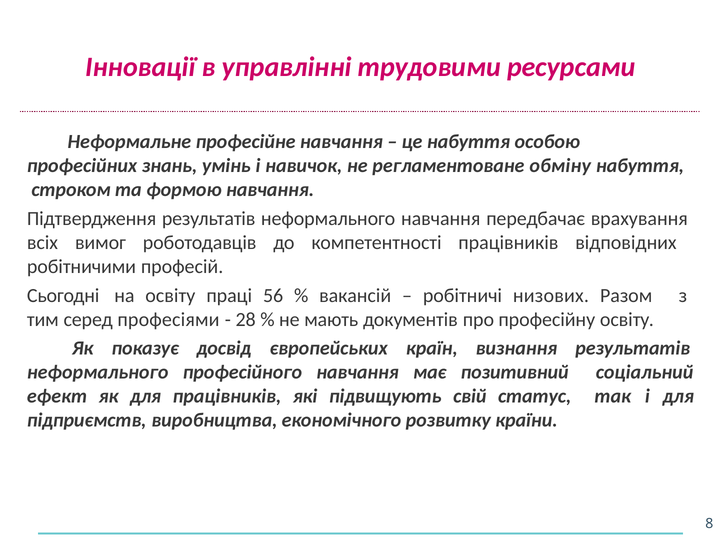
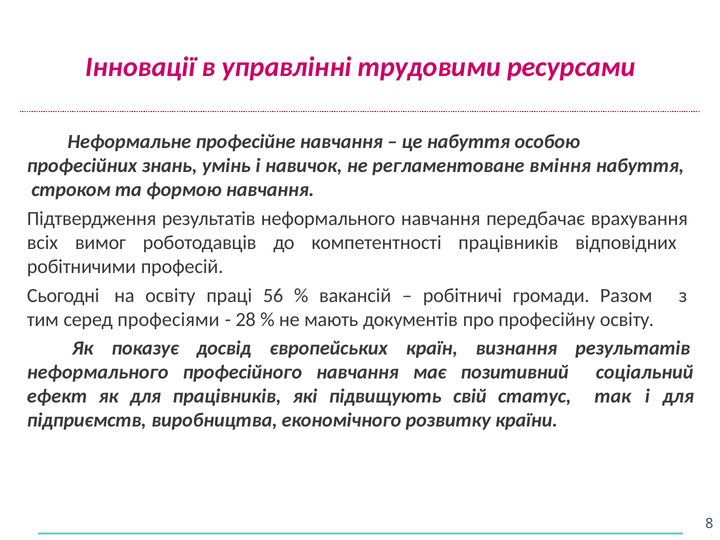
обміну: обміну -> вміння (560, 166)
низових: низових -> громади (551, 295)
